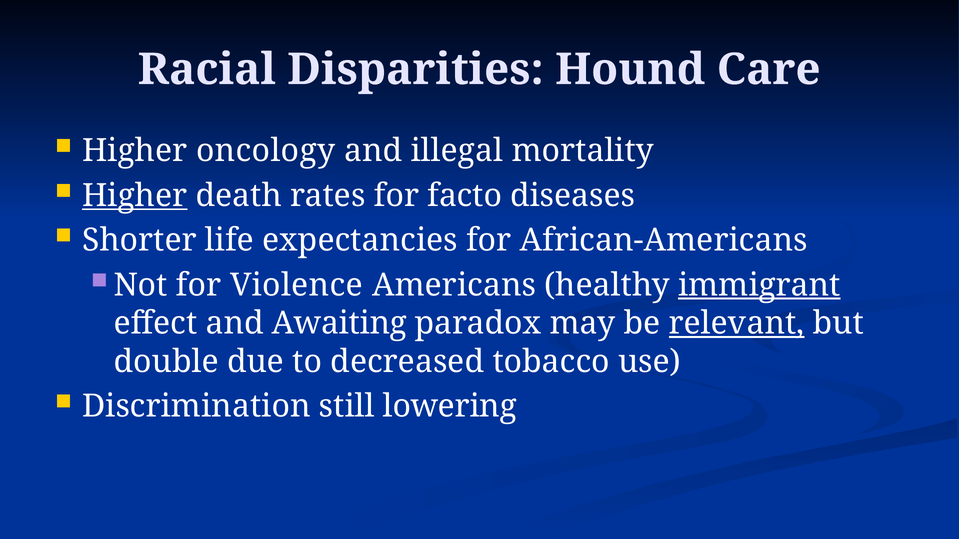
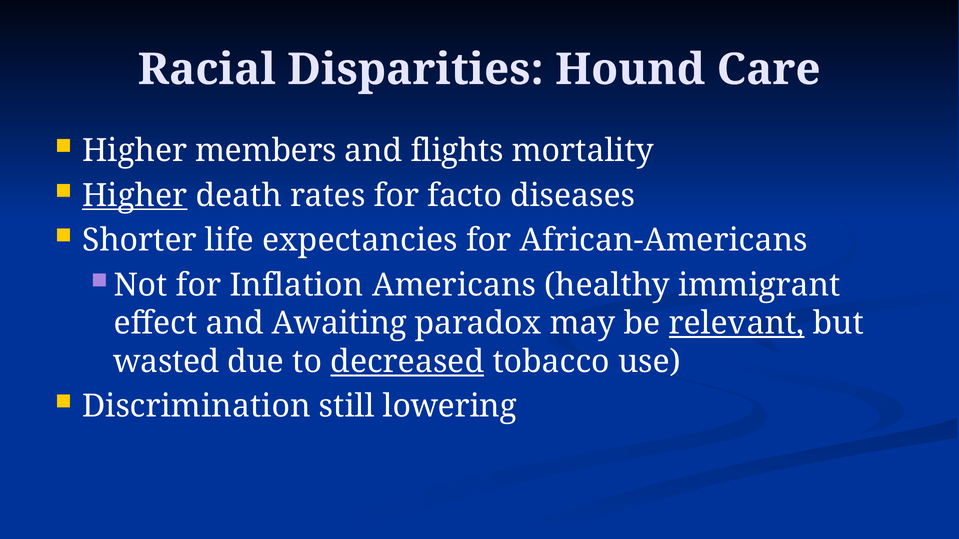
oncology: oncology -> members (266, 151)
illegal: illegal -> flights (457, 151)
Violence: Violence -> Inflation (297, 285)
immigrant underline: present -> none (759, 285)
double: double -> wasted (166, 362)
decreased underline: none -> present (407, 362)
